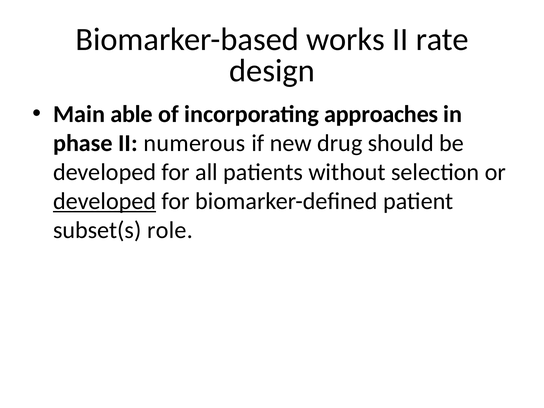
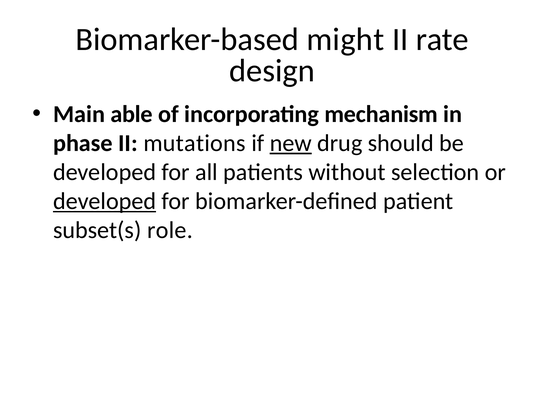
works: works -> might (345, 40)
approaches: approaches -> mechanism (381, 114)
numerous: numerous -> mutations (194, 143)
new underline: none -> present (291, 143)
